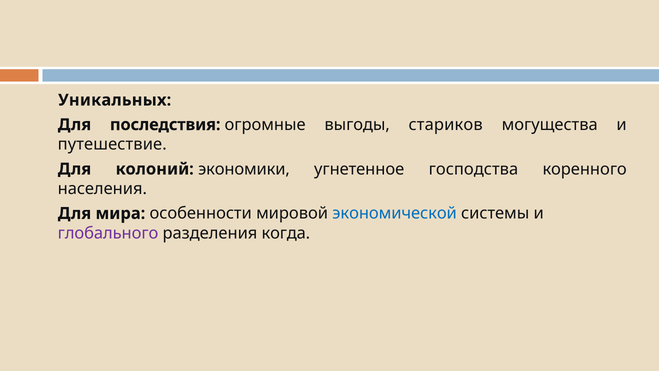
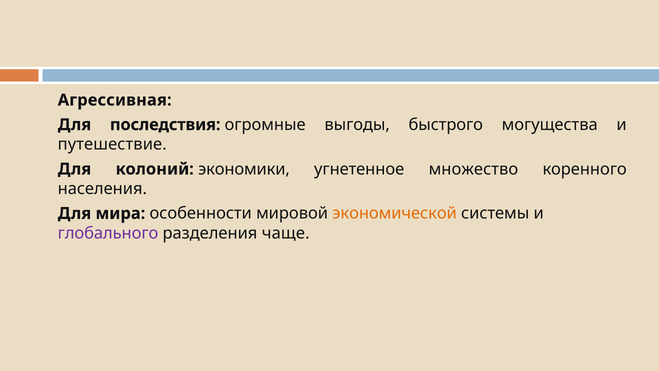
Уникальных: Уникальных -> Агрессивная (115, 100)
стариков: стариков -> быстрого (446, 125)
господства: господства -> множество (473, 169)
экономической colour: blue -> orange (395, 213)
когда: когда -> чаще (286, 233)
